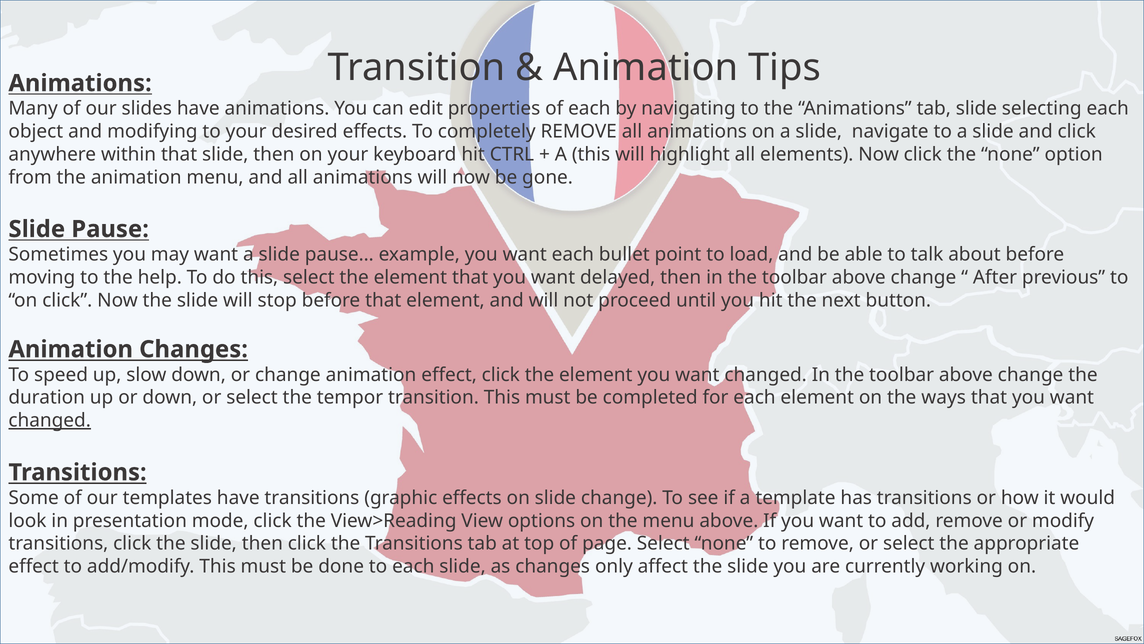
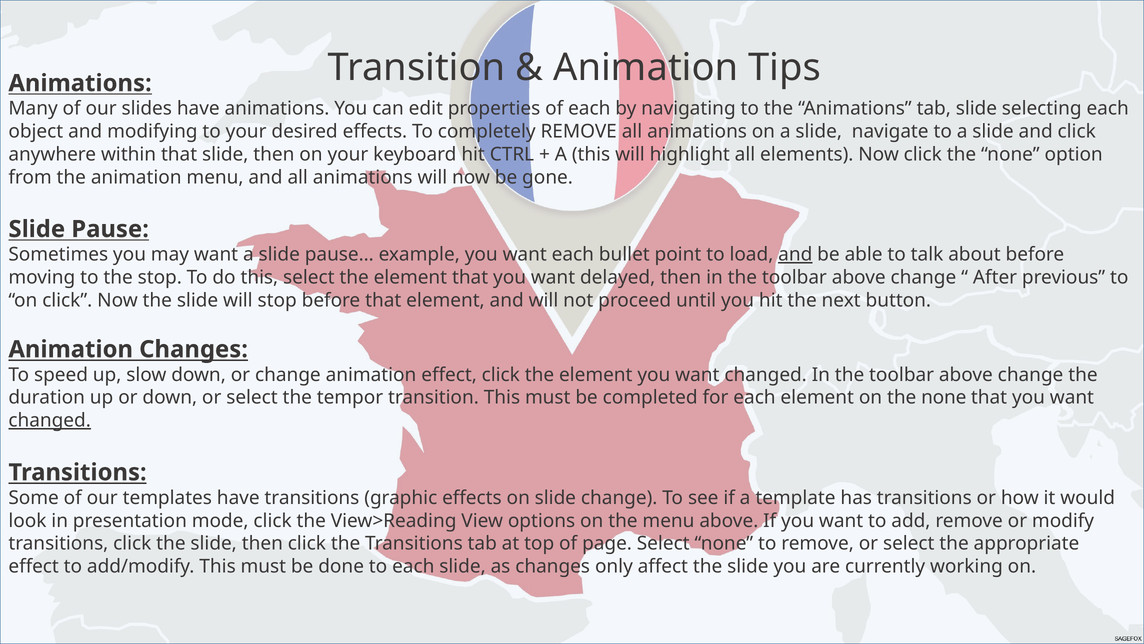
and underline: none -> present (795, 254)
the help: help -> stop (160, 277)
on the ways: ways -> none (944, 397)
